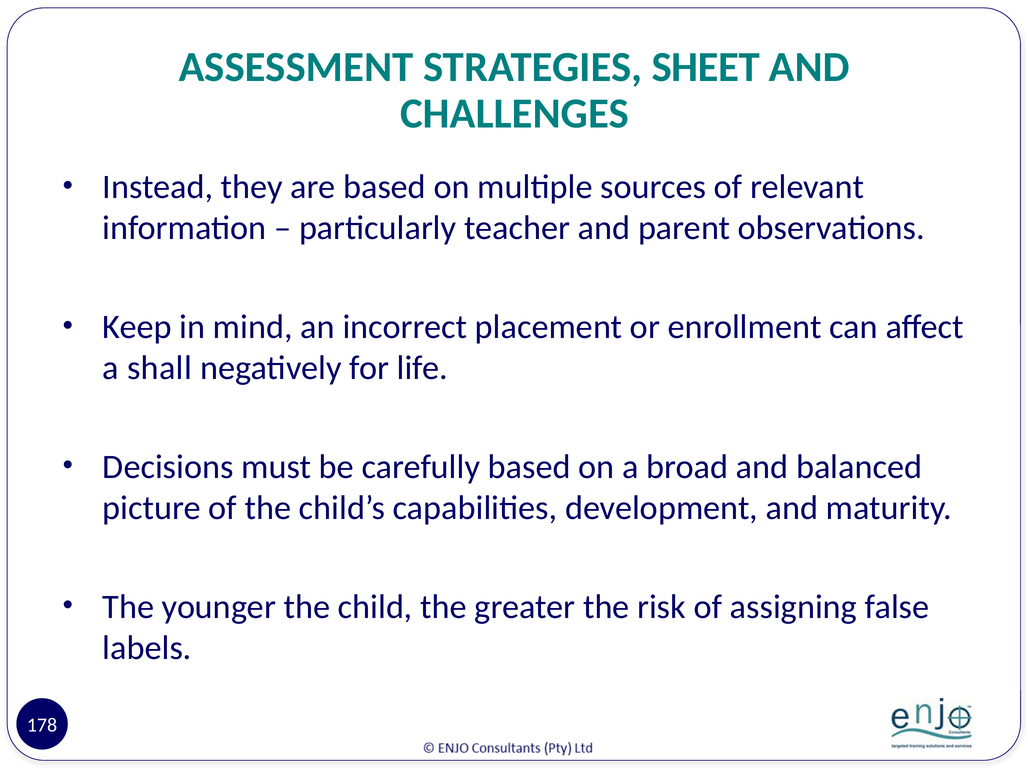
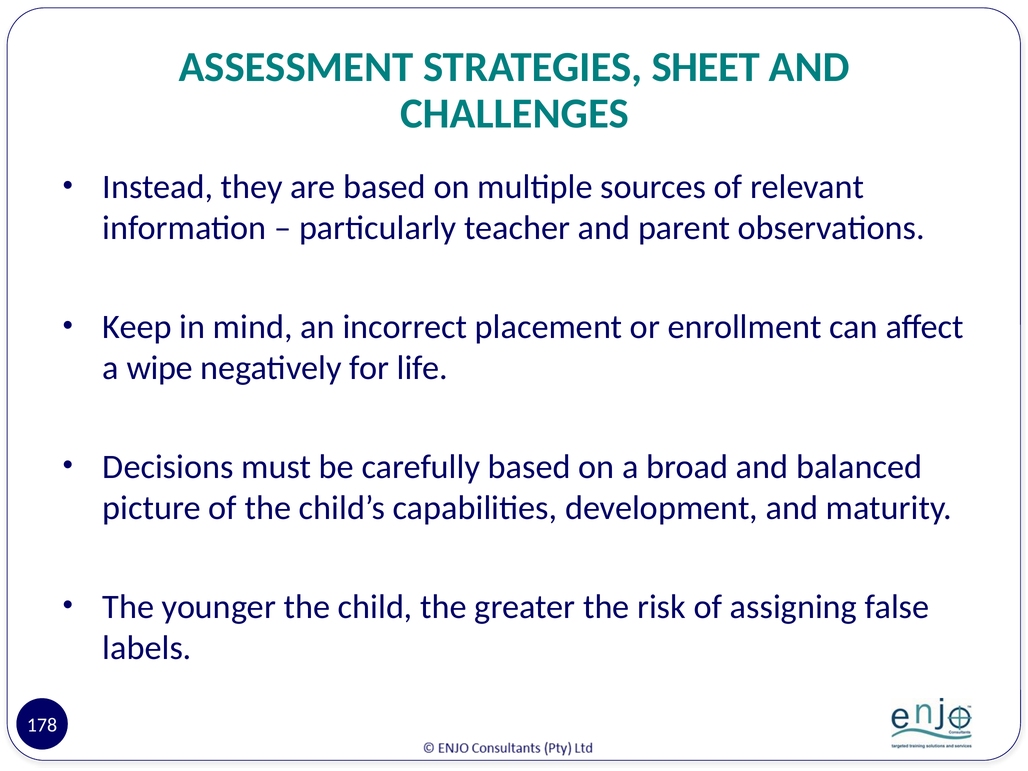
shall: shall -> wipe (160, 368)
